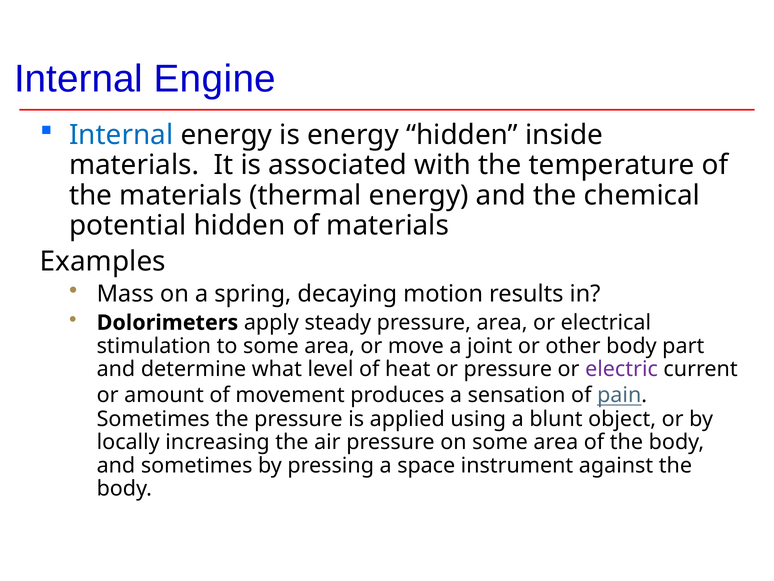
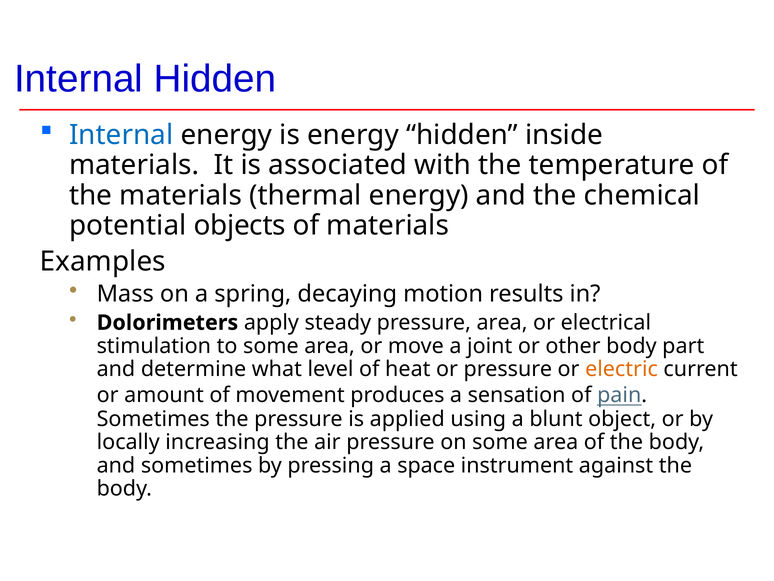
Internal Engine: Engine -> Hidden (215, 79)
potential hidden: hidden -> objects (240, 225)
electric colour: purple -> orange (622, 369)
